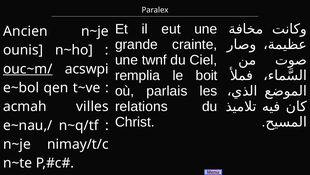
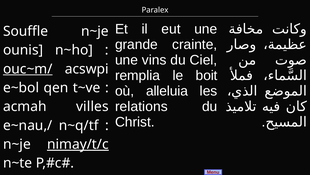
Ancien: Ancien -> Souffle (26, 31)
twnf: twnf -> vins (154, 60)
parlais: parlais -> alleluia (167, 91)
nimay/t/c underline: none -> present (78, 144)
